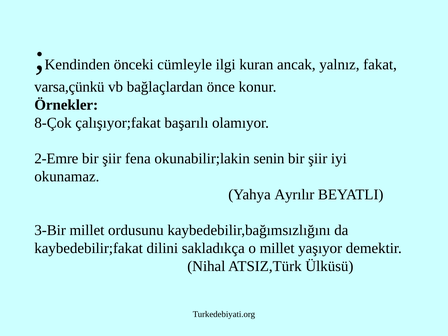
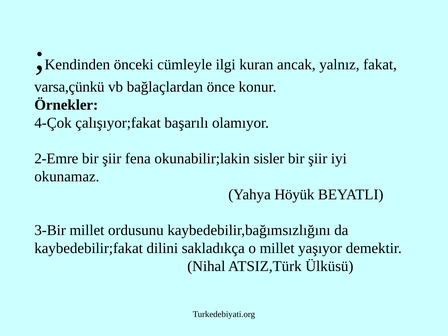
8-Çok: 8-Çok -> 4-Çok (53, 123)
senin: senin -> sisler (269, 159)
Ayrılır: Ayrılır -> Höyük (294, 194)
